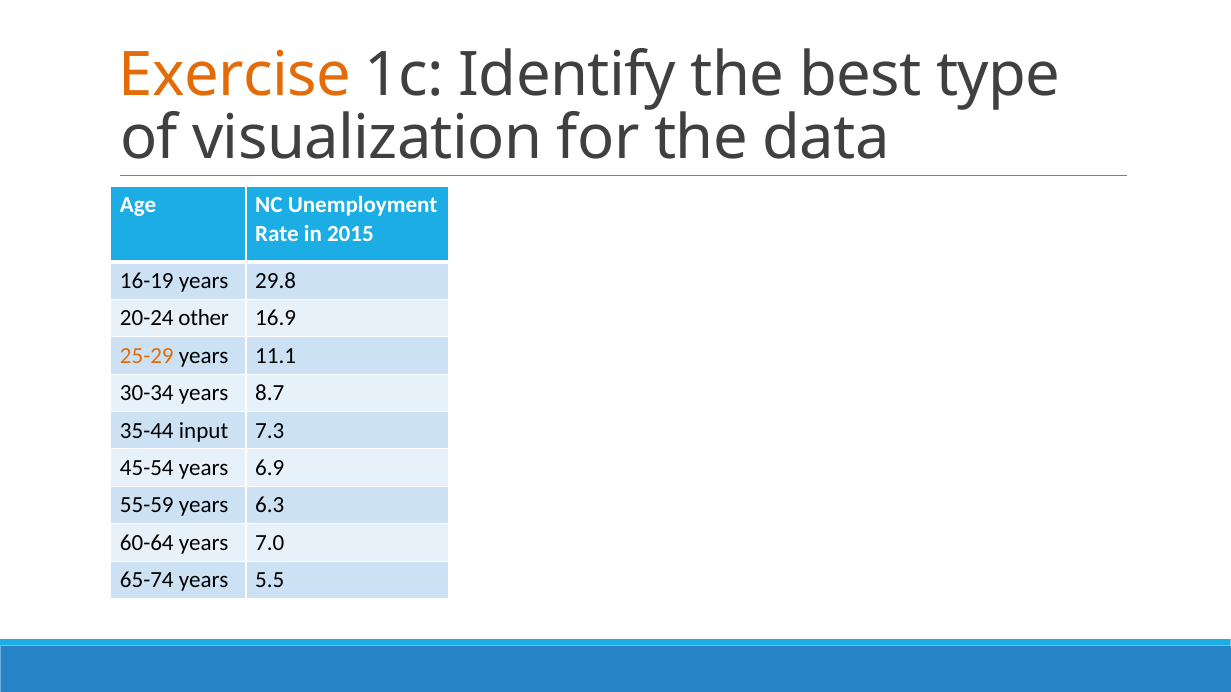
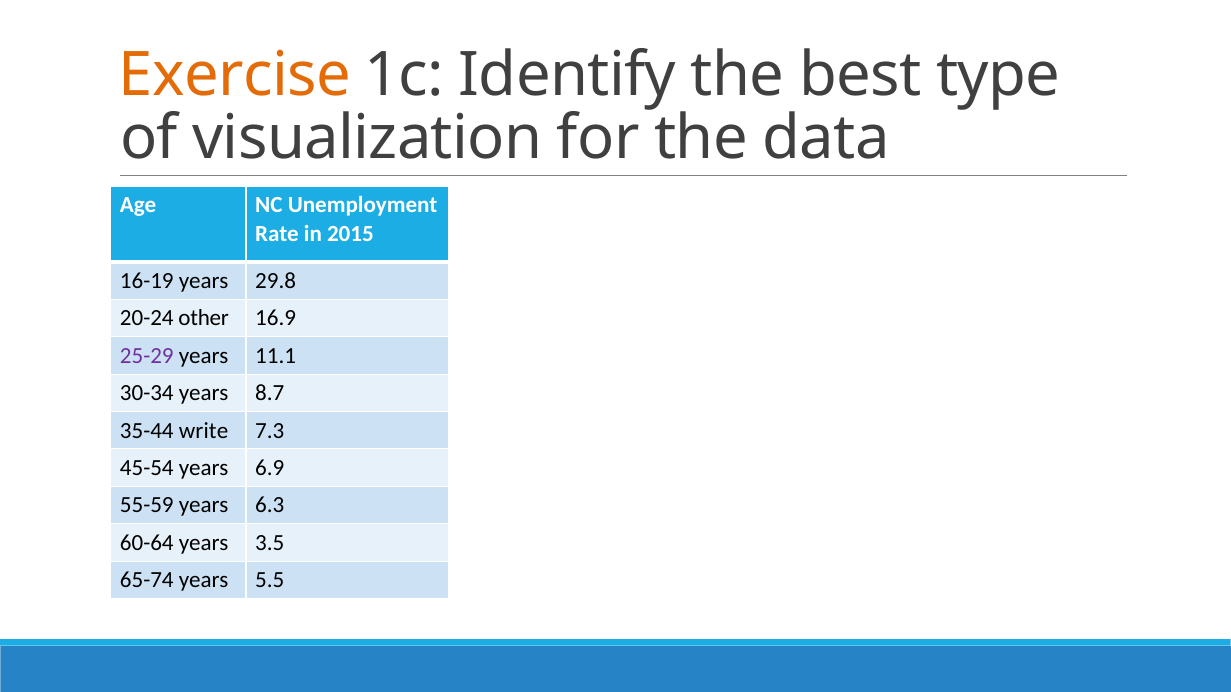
25-29 colour: orange -> purple (147, 356)
input: input -> write (204, 431)
7.0: 7.0 -> 3.5 (270, 543)
